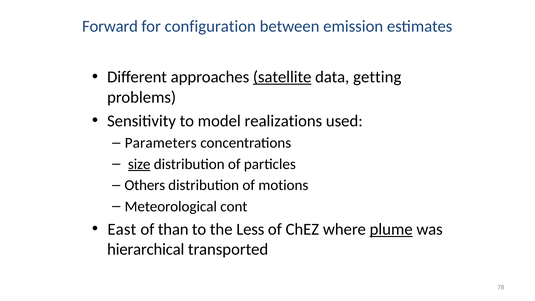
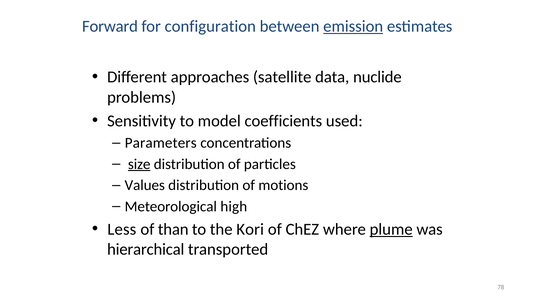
emission underline: none -> present (353, 26)
satellite underline: present -> none (282, 77)
getting: getting -> nuclide (377, 77)
realizations: realizations -> coefficients (283, 121)
Others: Others -> Values (145, 185)
cont: cont -> high (234, 206)
East: East -> Less (122, 229)
Less: Less -> Kori (250, 229)
